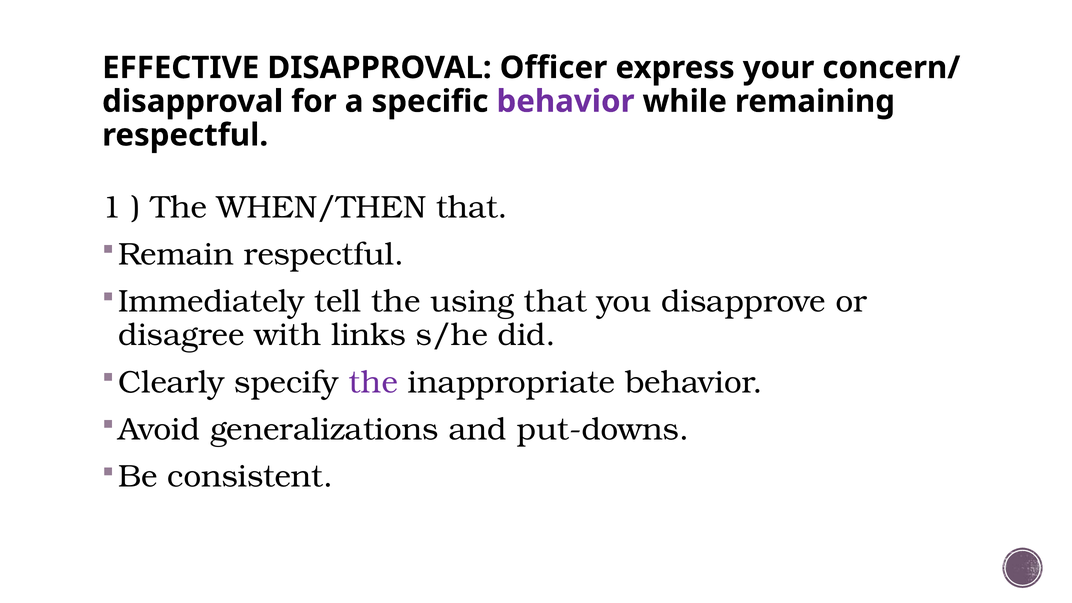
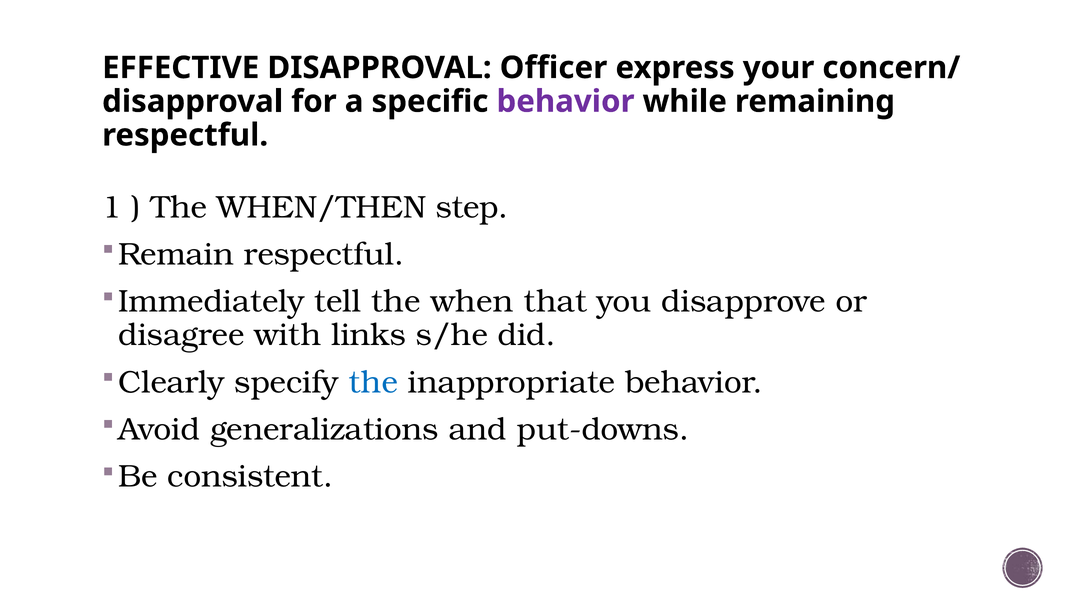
WHEN/THEN that: that -> step (472, 207)
using: using -> when (472, 301)
the colour: purple -> blue (373, 382)
